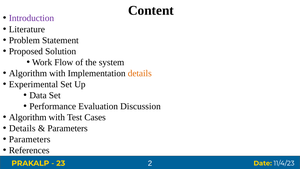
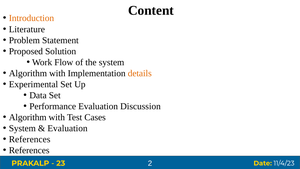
Introduction colour: purple -> orange (31, 18)
Details: Details -> System (22, 128)
Parameters: Parameters -> Evaluation (67, 128)
Parameters: Parameters -> References (30, 139)
